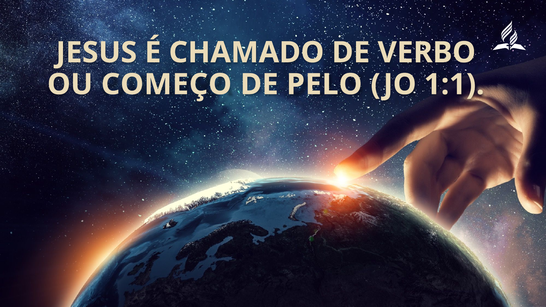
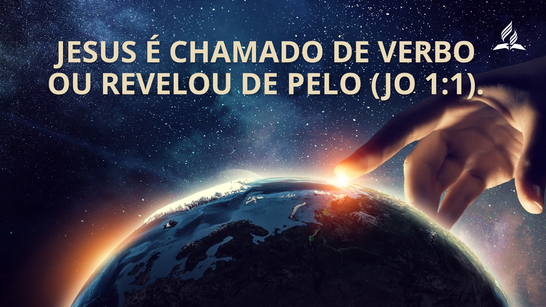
COMEÇO: COMEÇO -> REVELOU (167, 84)
